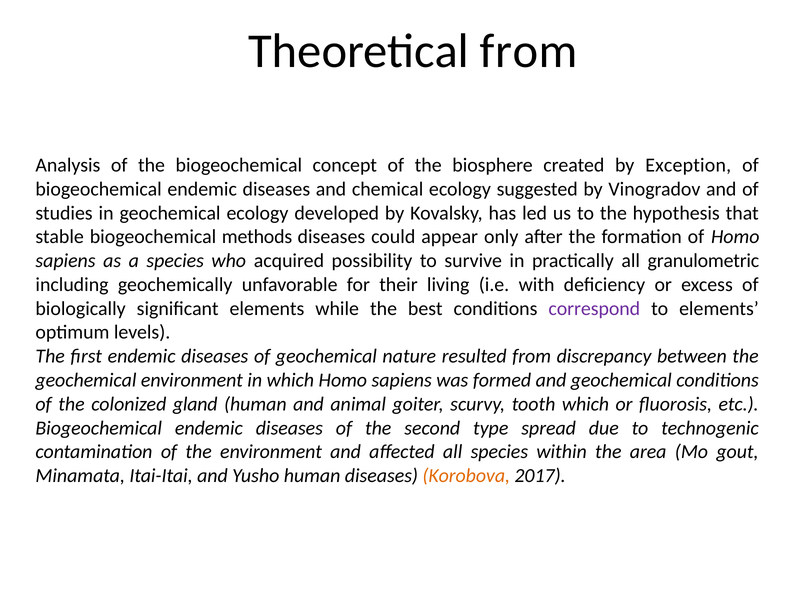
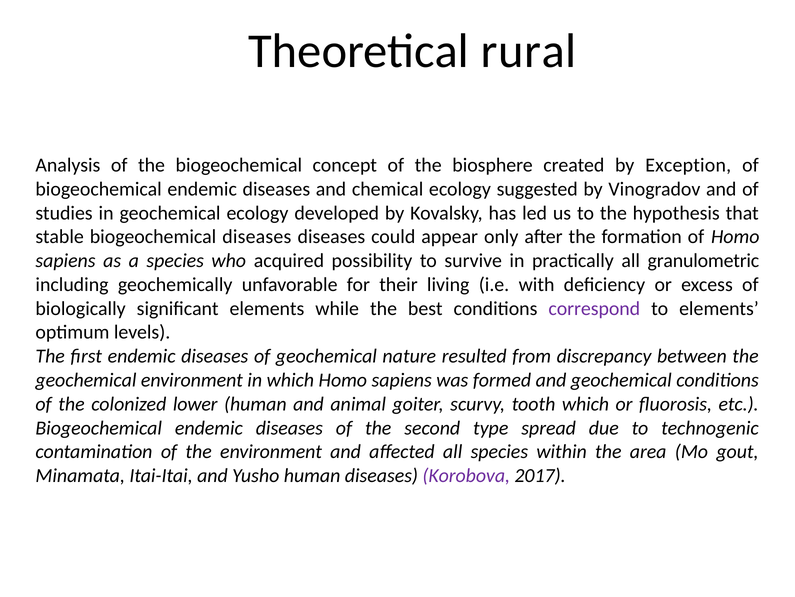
Theoretical from: from -> rural (529, 51)
biogeochemical methods: methods -> diseases (257, 237)
gland: gland -> lower (195, 404)
Korobova colour: orange -> purple (466, 475)
